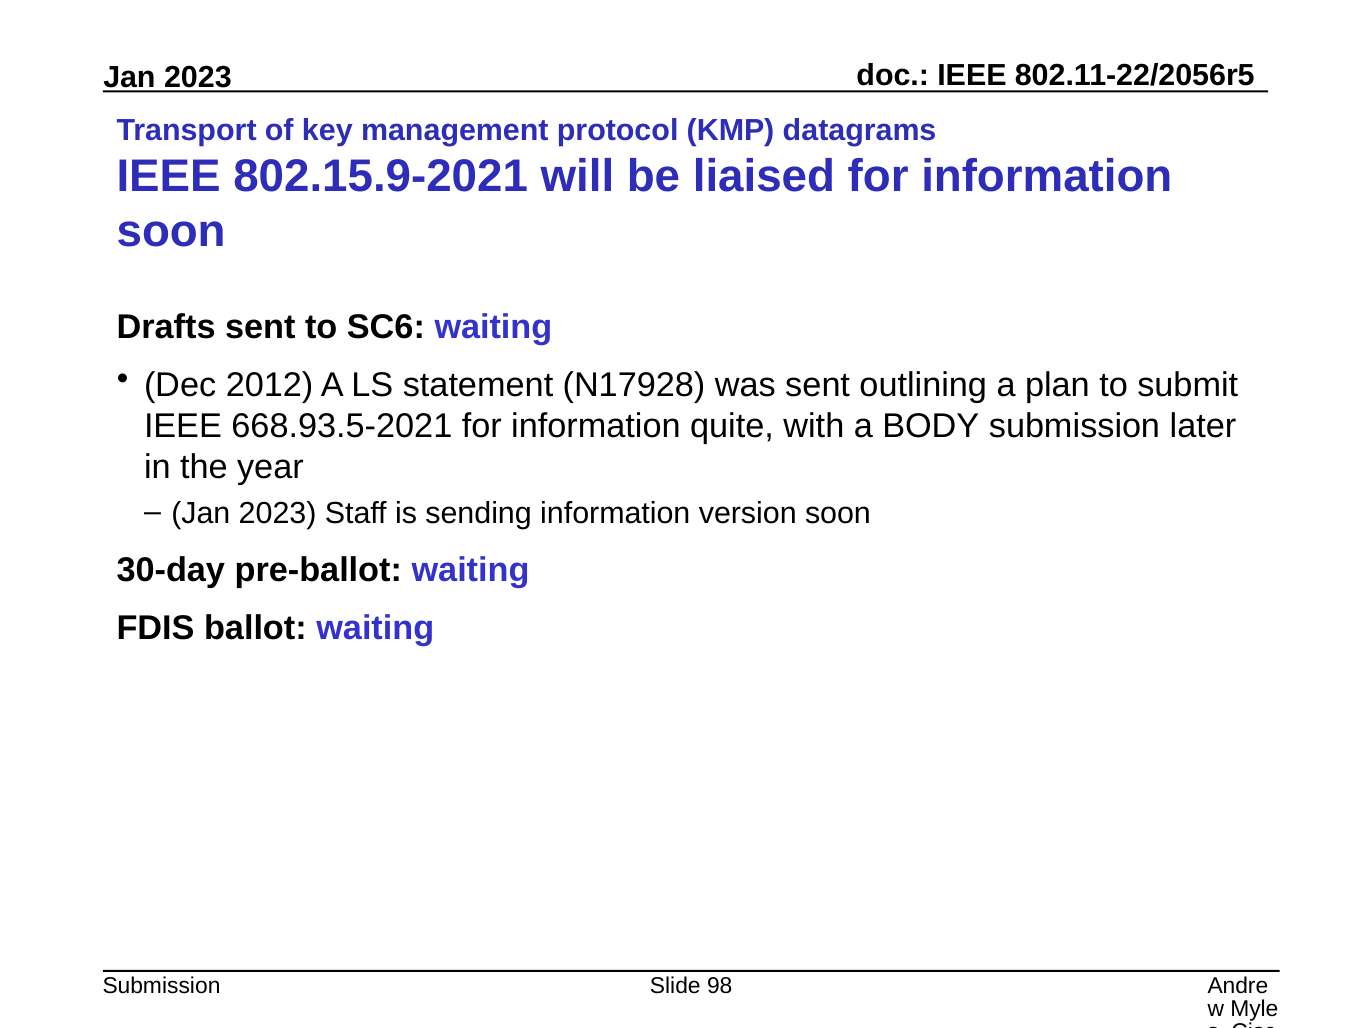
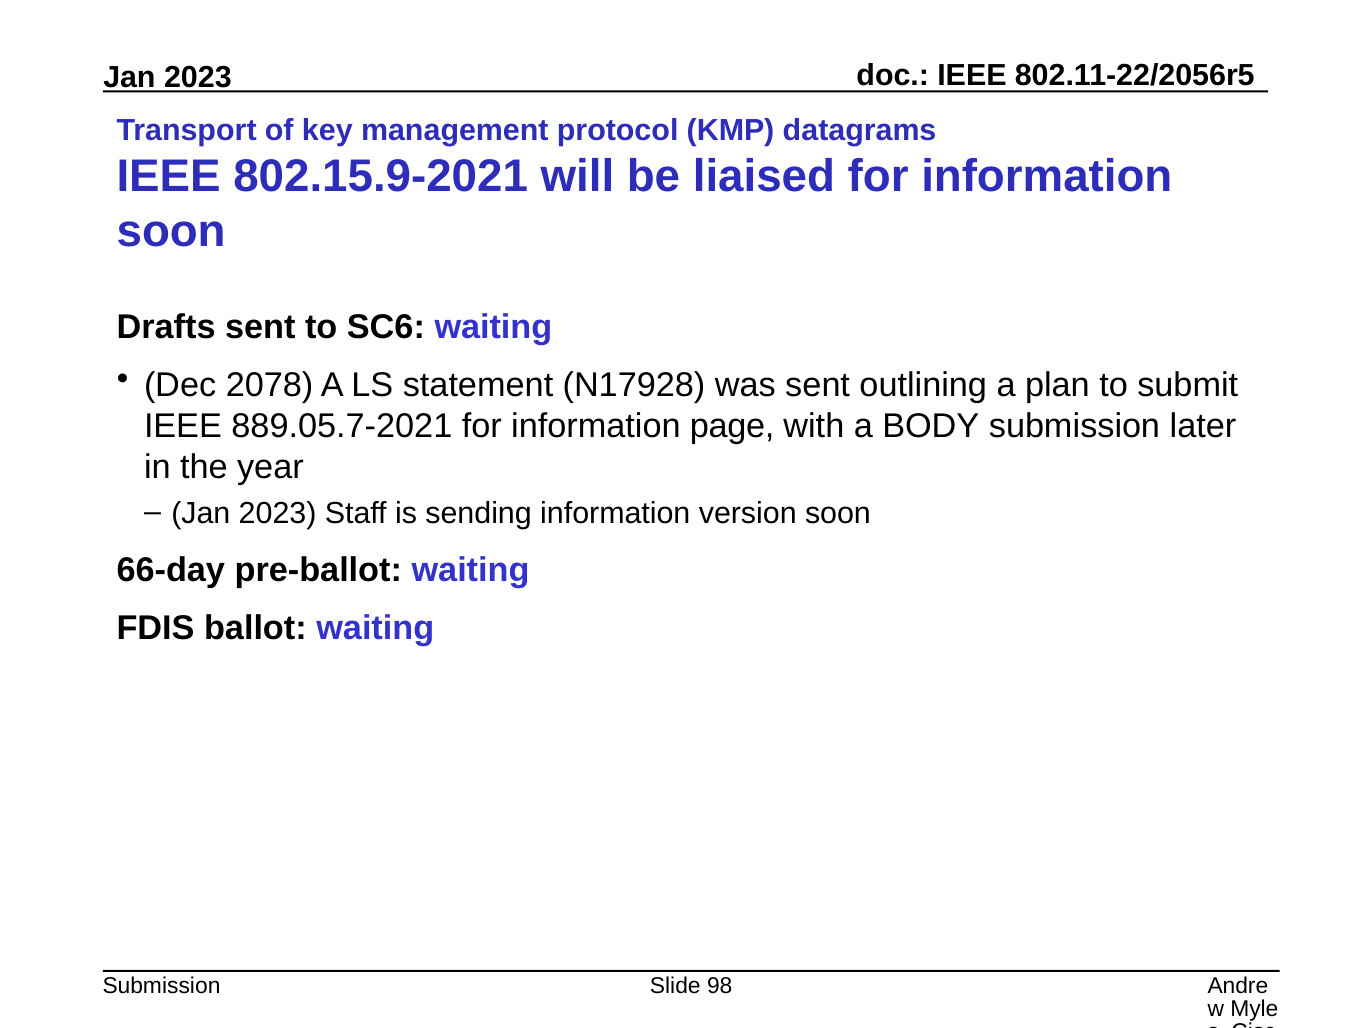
2012: 2012 -> 2078 (270, 385)
668.93.5-2021: 668.93.5-2021 -> 889.05.7-2021 (342, 426)
quite: quite -> page (732, 426)
30-day: 30-day -> 66-day (171, 570)
